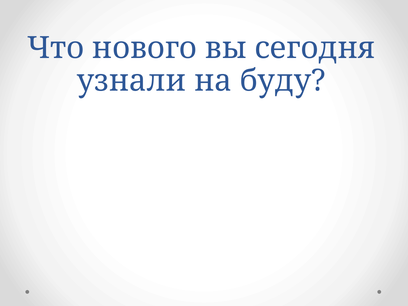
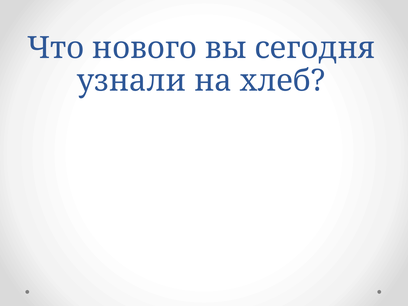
буду: буду -> хлеб (283, 81)
